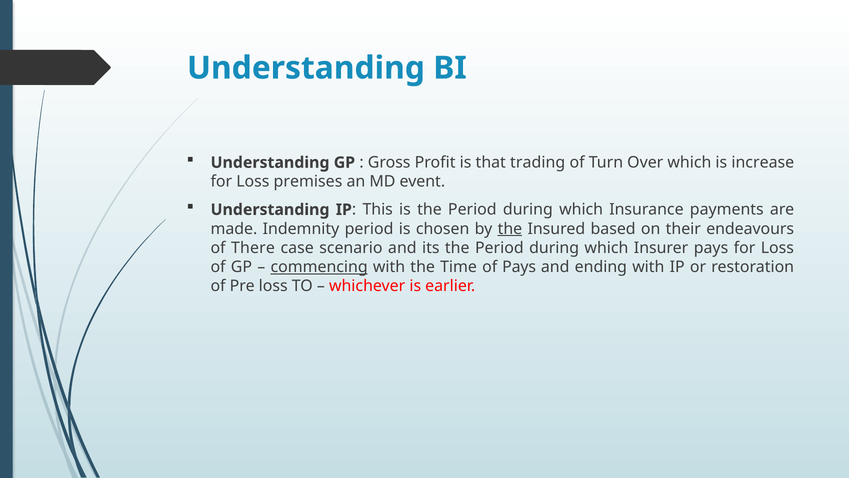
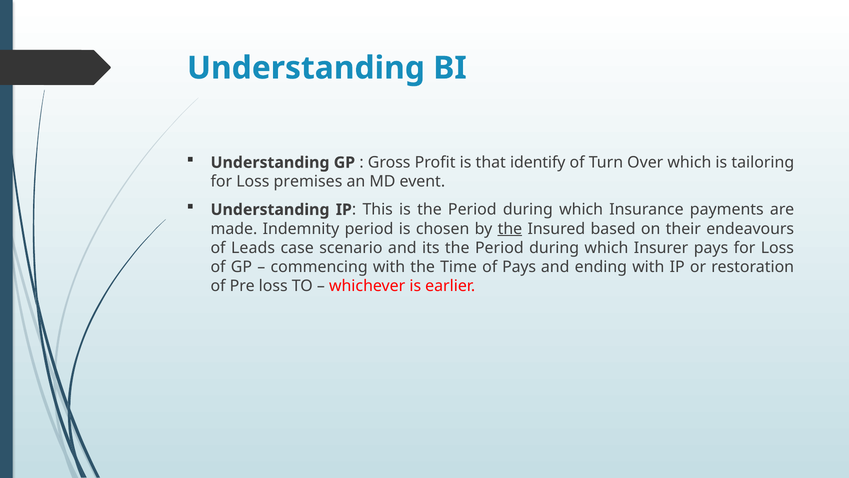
trading: trading -> identify (538, 162)
increase: increase -> tailoring (763, 162)
There: There -> Leads (253, 248)
commencing underline: present -> none (319, 267)
